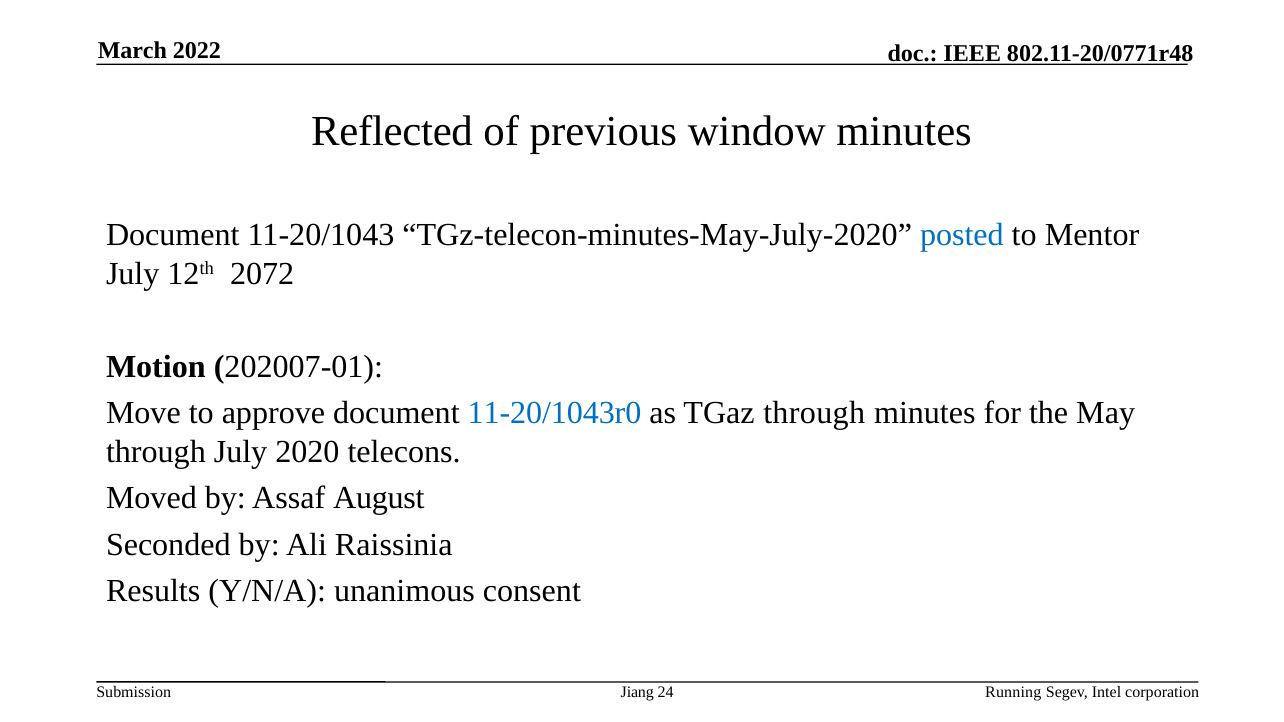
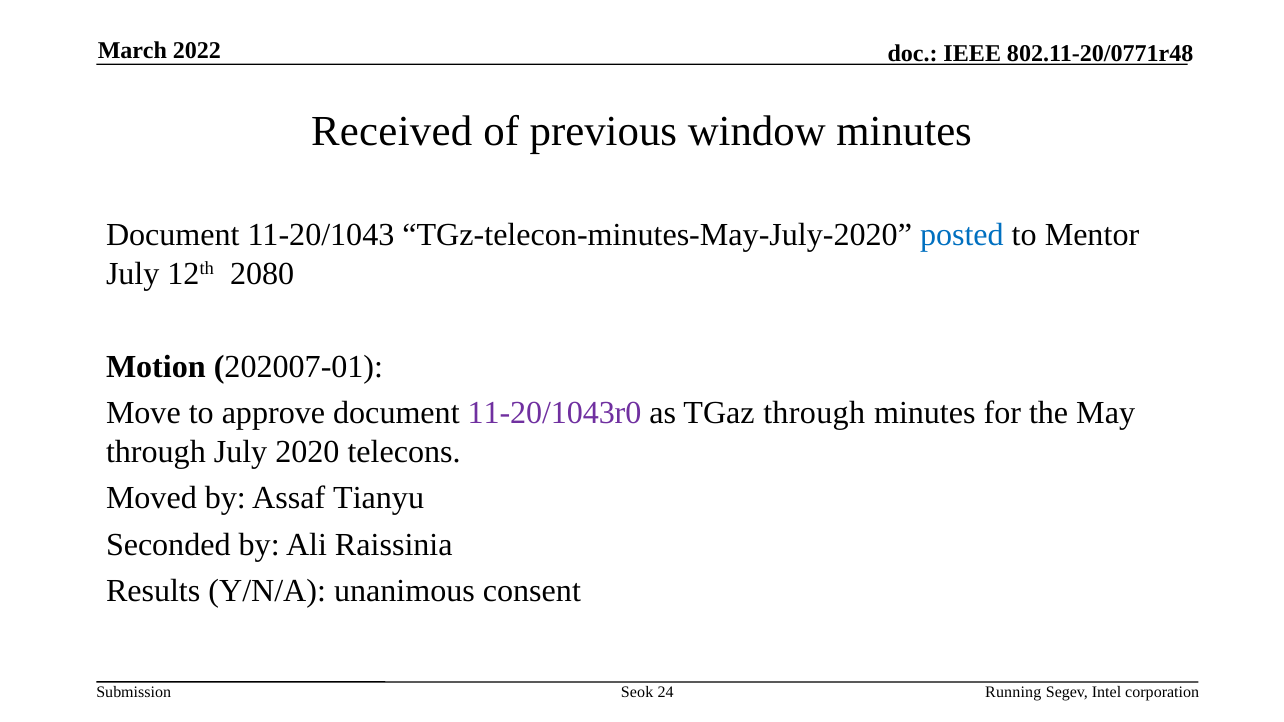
Reflected: Reflected -> Received (392, 131)
2072: 2072 -> 2080 (262, 274)
11-20/1043r0 colour: blue -> purple (554, 413)
August: August -> Tianyu (379, 498)
Jiang: Jiang -> Seok (637, 693)
